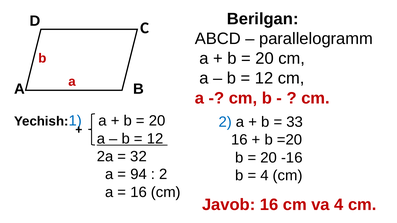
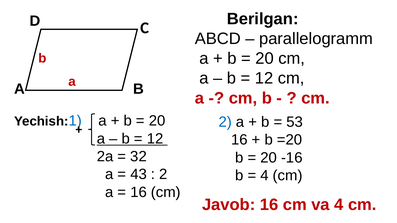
33: 33 -> 53 (295, 122)
94: 94 -> 43 (139, 175)
